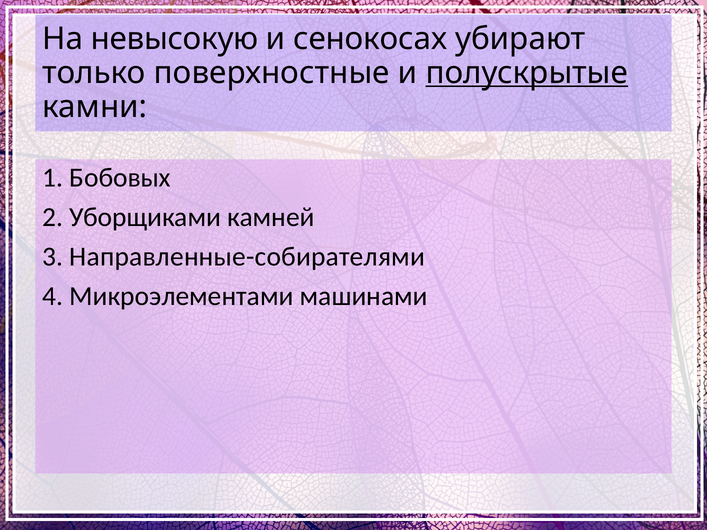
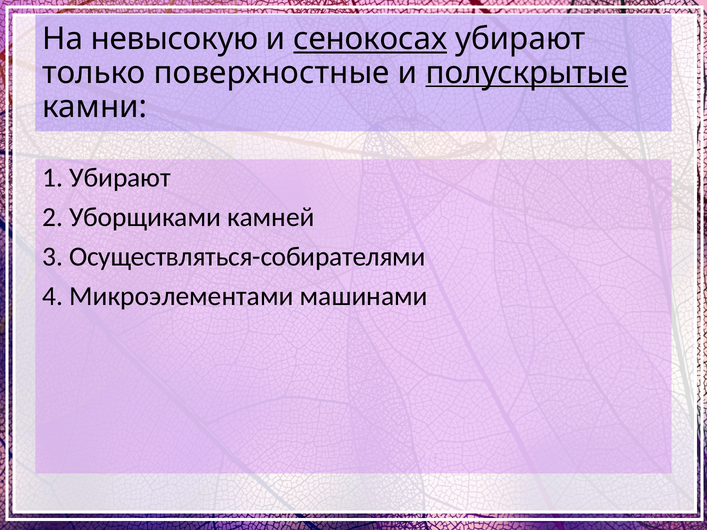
сенокосах underline: none -> present (370, 39)
1 Бобовых: Бобовых -> Убирают (120, 178)
Направленные-собирателями: Направленные-собирателями -> Осуществляться-собирателями (247, 257)
